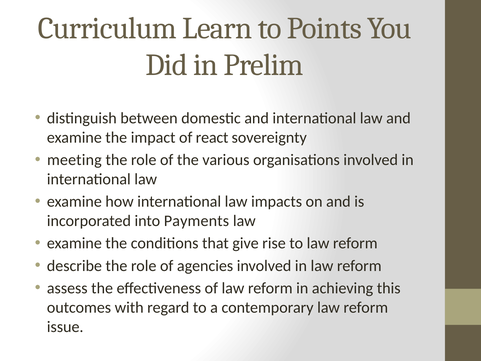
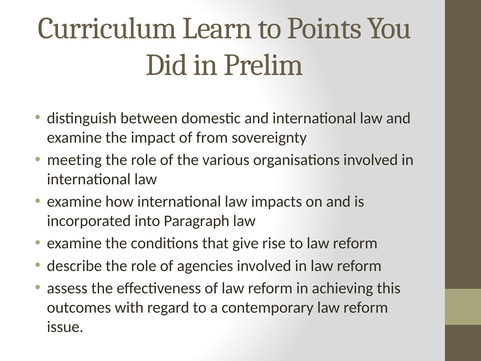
react: react -> from (212, 137)
Payments: Payments -> Paragraph (197, 221)
